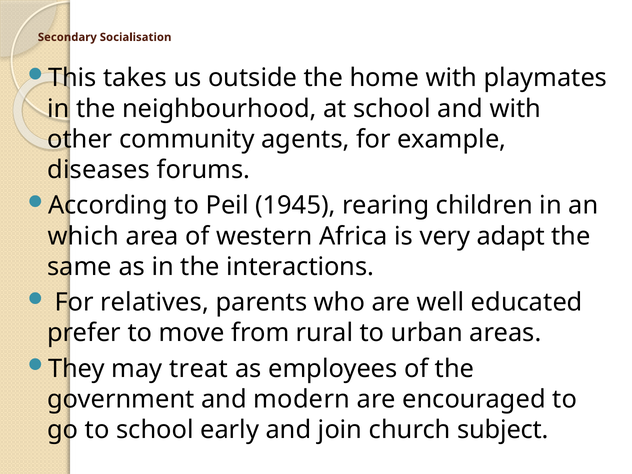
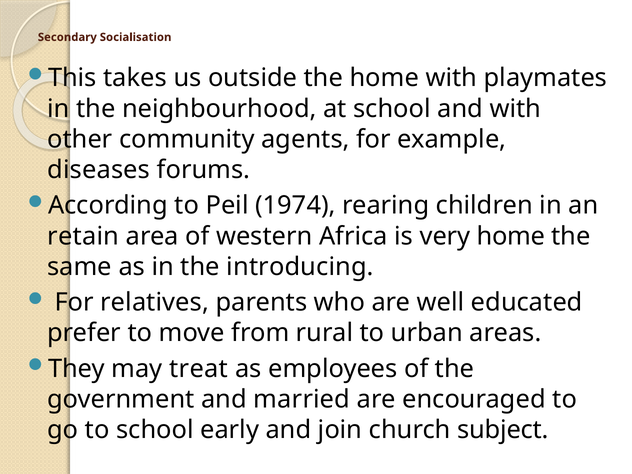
1945: 1945 -> 1974 (295, 206)
which: which -> retain (83, 236)
very adapt: adapt -> home (511, 236)
interactions: interactions -> introducing (300, 267)
modern: modern -> married (302, 399)
